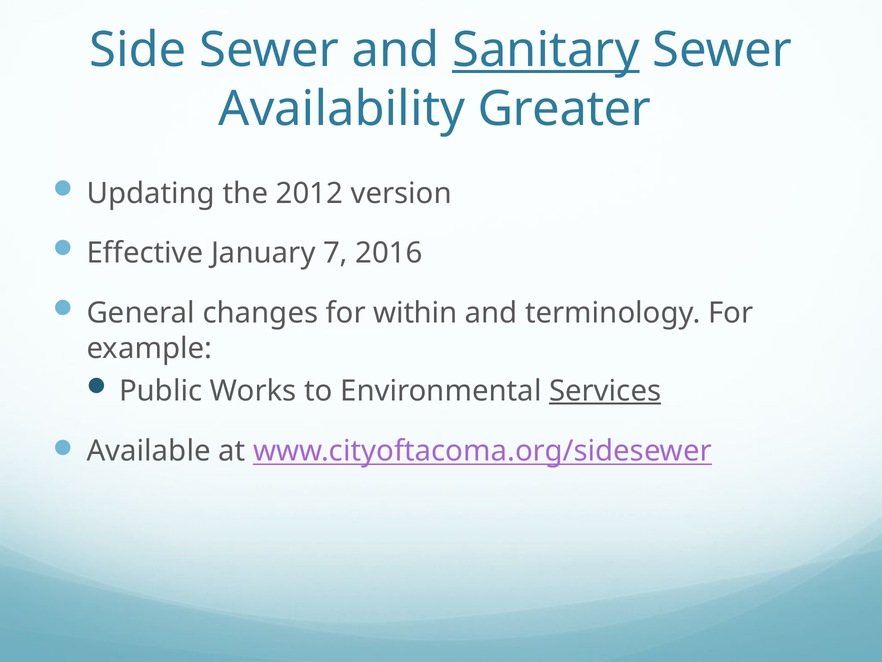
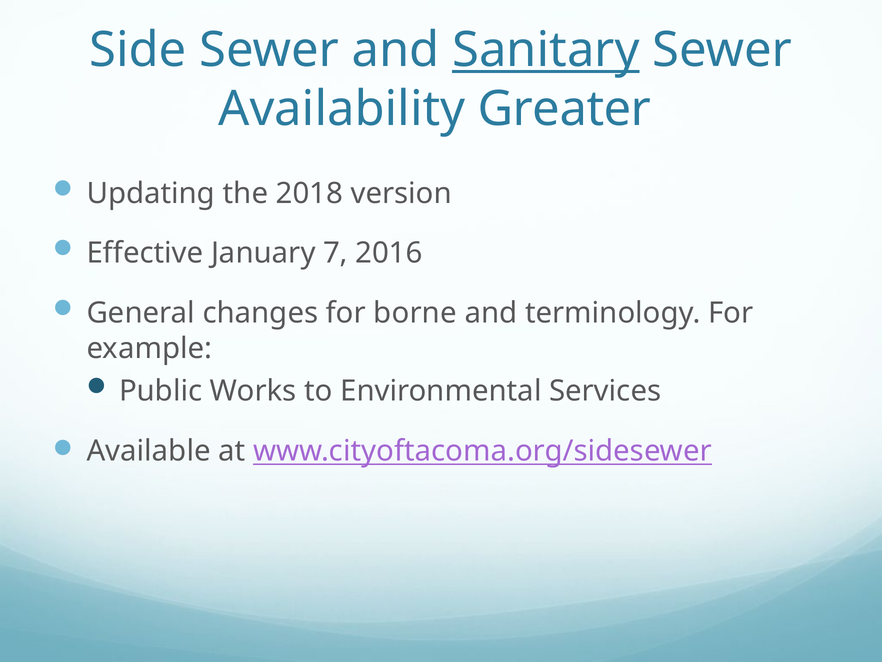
2012: 2012 -> 2018 (309, 193)
within: within -> borne (415, 313)
Services underline: present -> none (605, 391)
